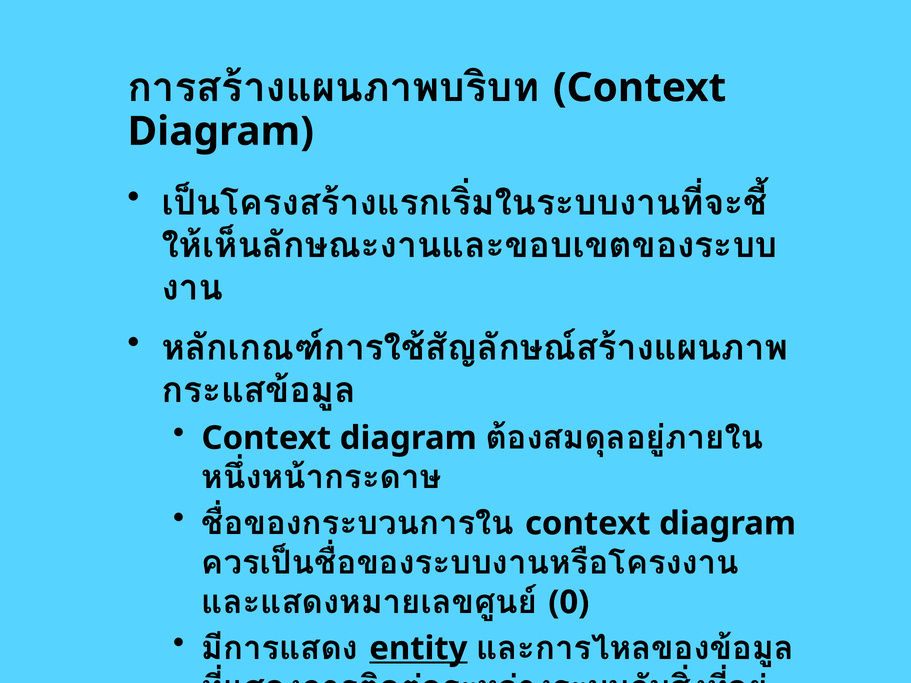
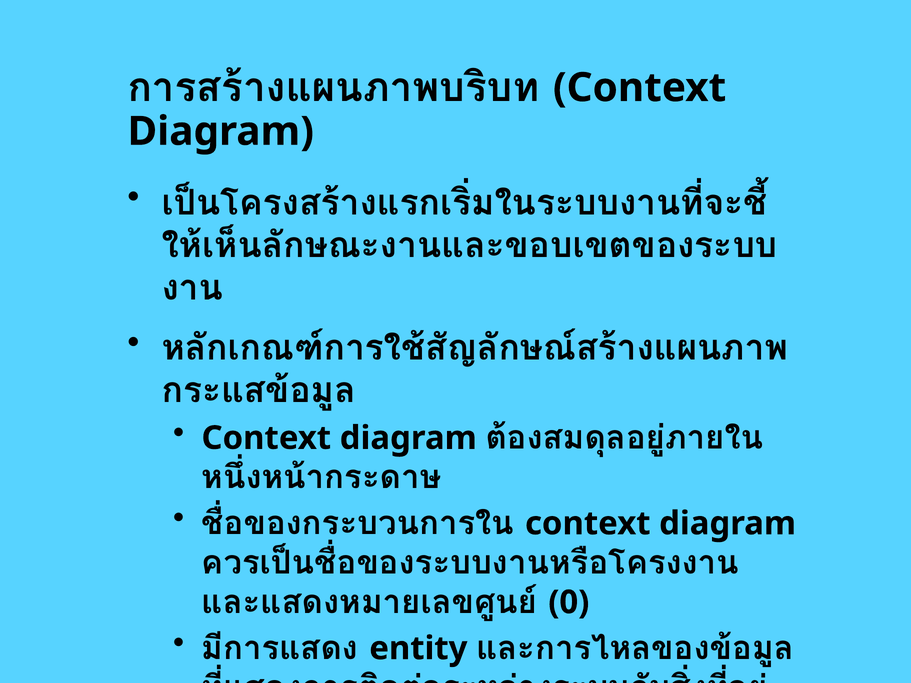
entity underline: present -> none (418, 649)
